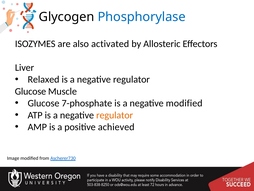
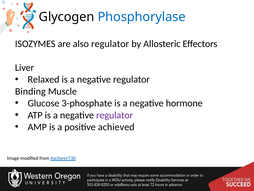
also activated: activated -> regulator (110, 44)
Glucose: Glucose -> Binding (30, 91)
7-phosphate: 7-phosphate -> 3-phosphate (87, 103)
negative modified: modified -> hormone (184, 103)
regulator colour: orange -> purple (115, 115)
